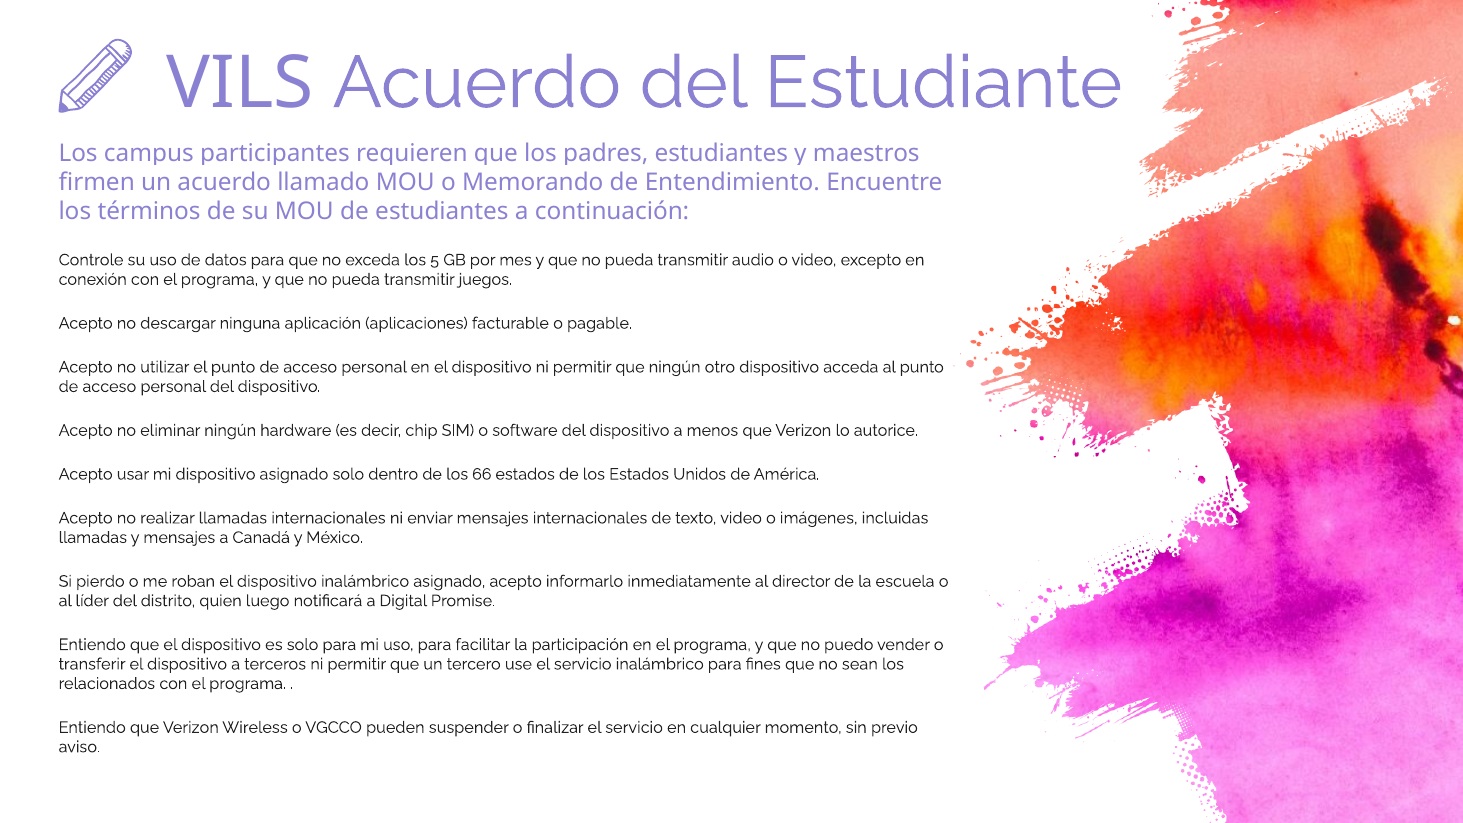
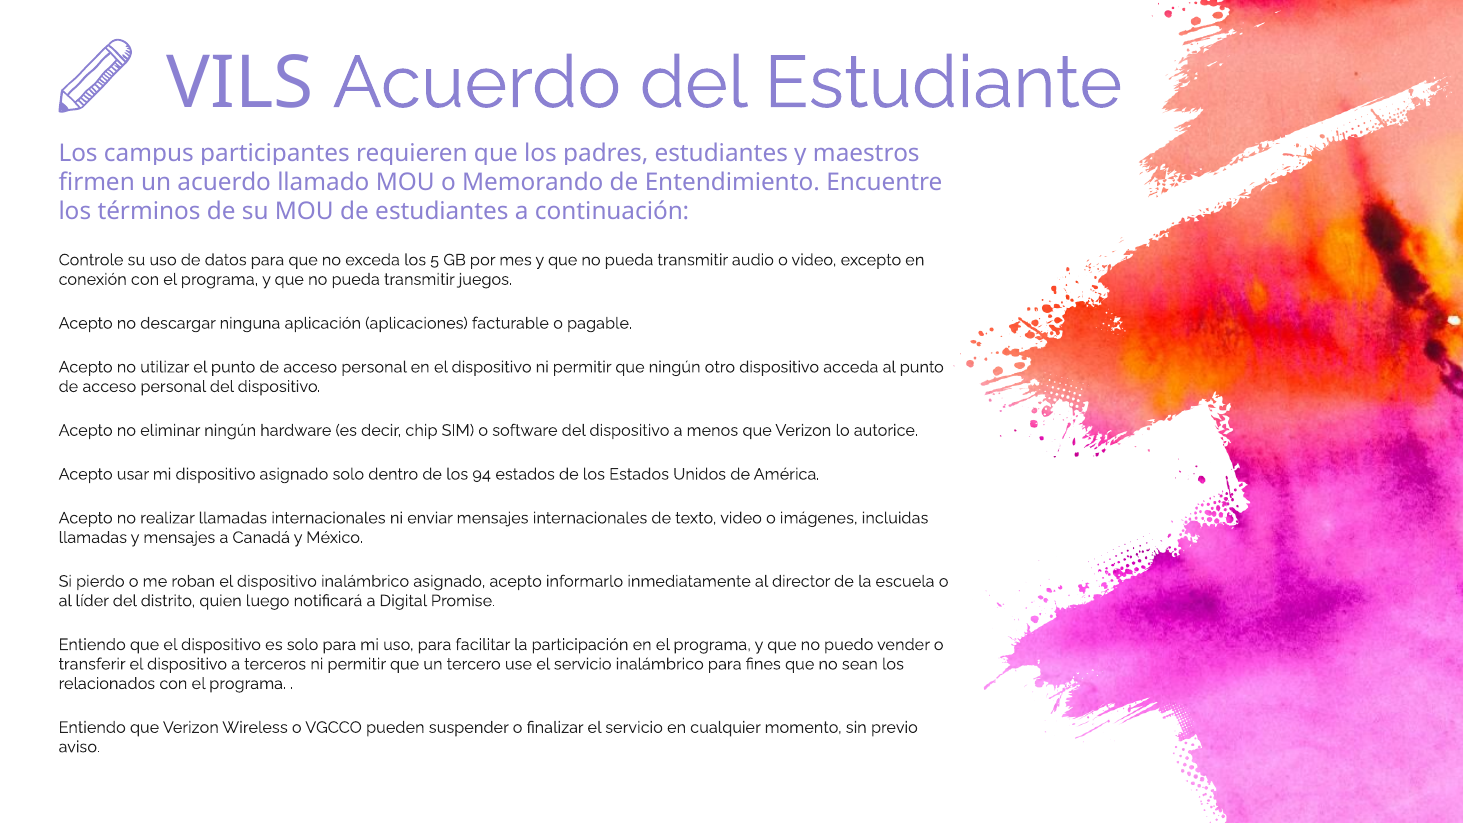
66: 66 -> 94 (482, 474)
